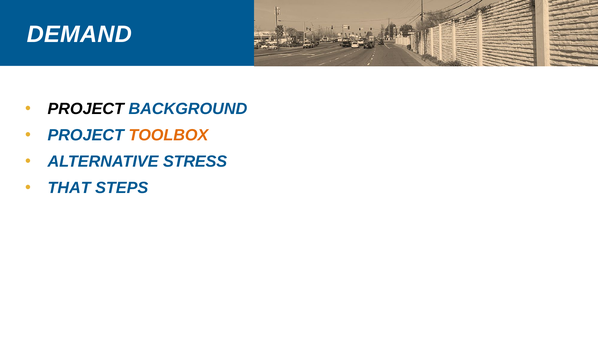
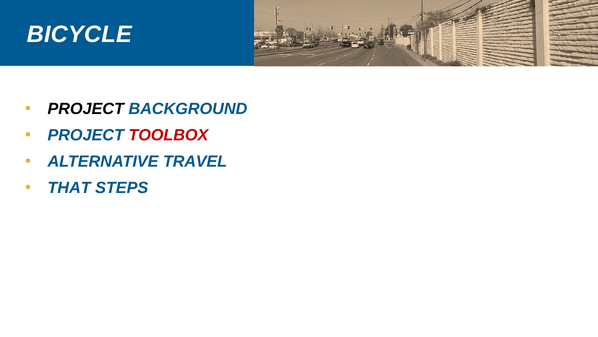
DEMAND: DEMAND -> BICYCLE (79, 34)
TOOLBOX colour: orange -> red (168, 135)
STRESS: STRESS -> TRAVEL (195, 161)
